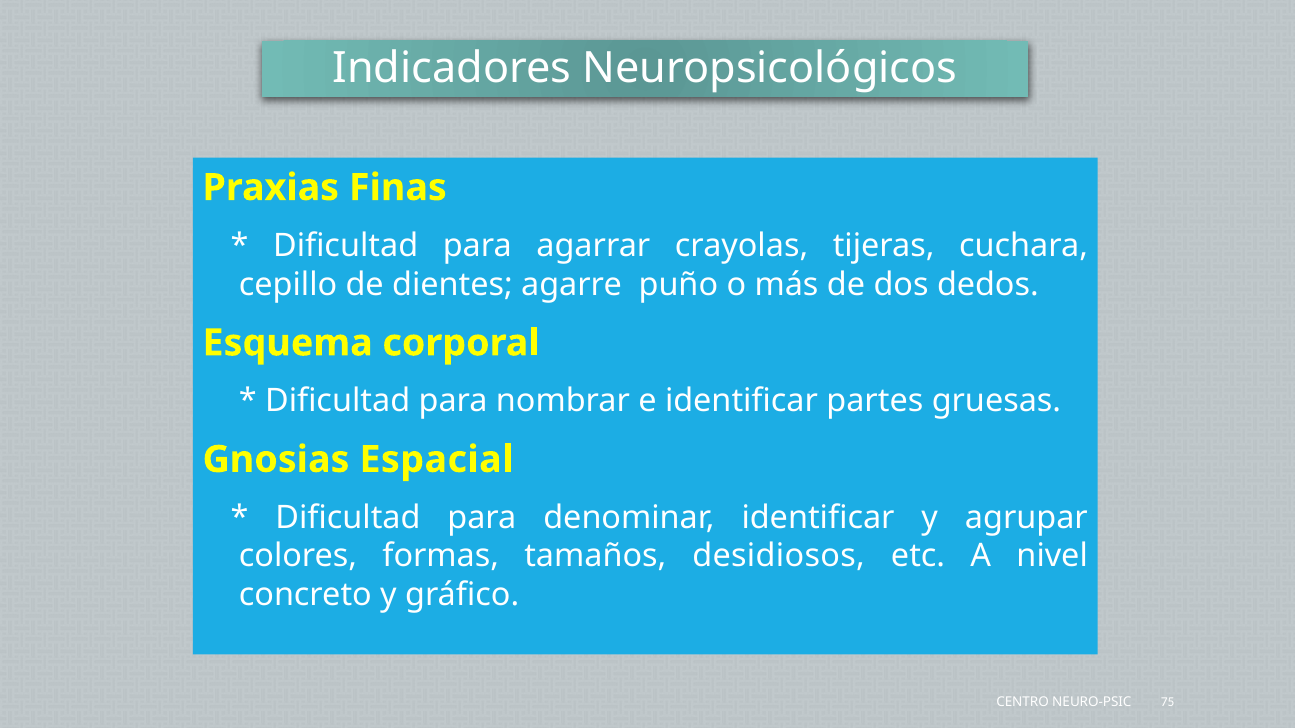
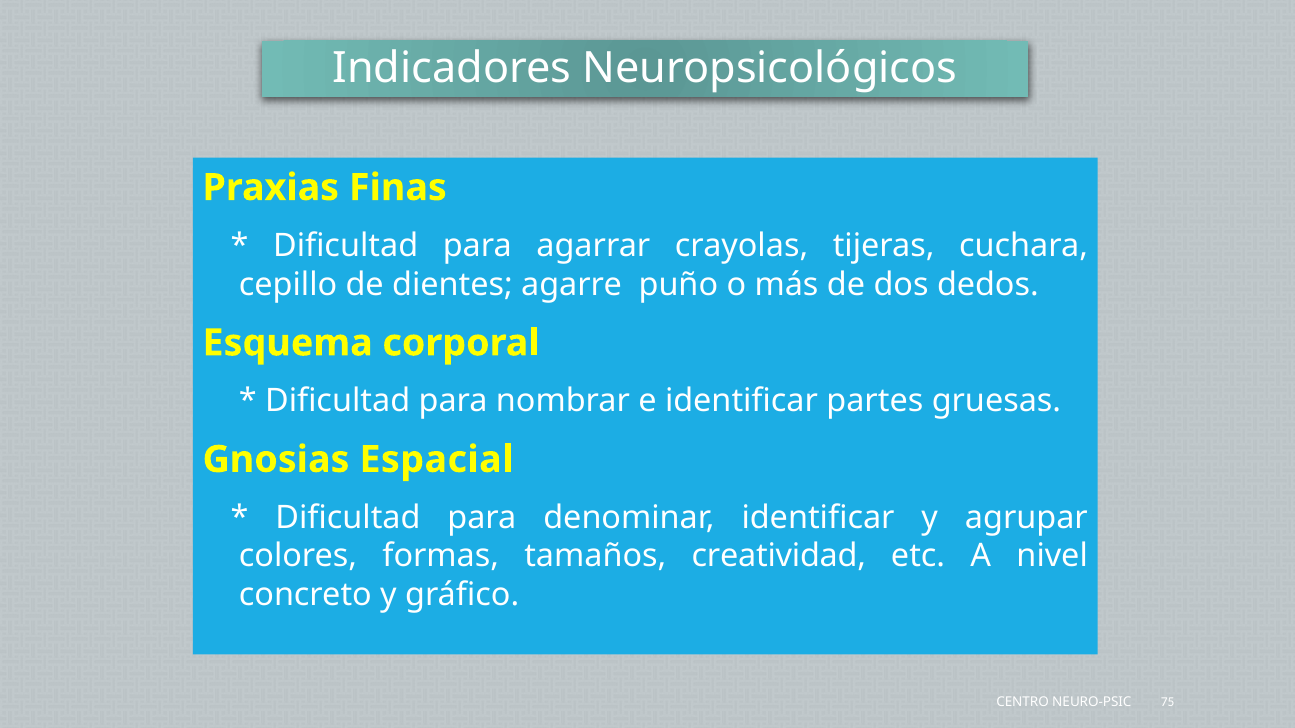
desidiosos: desidiosos -> creatividad (779, 557)
